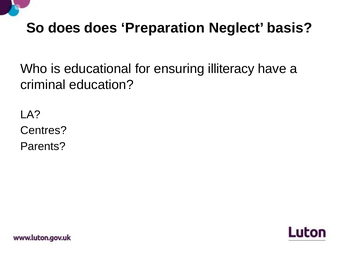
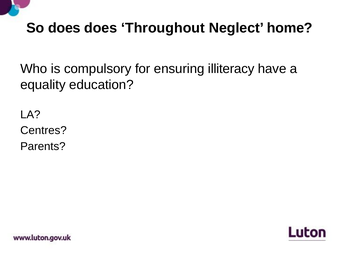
Preparation: Preparation -> Throughout (163, 28)
basis: basis -> home (290, 28)
educational: educational -> compulsory (98, 69)
criminal: criminal -> equality (43, 85)
